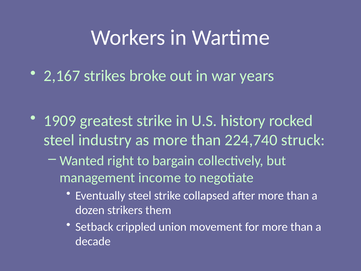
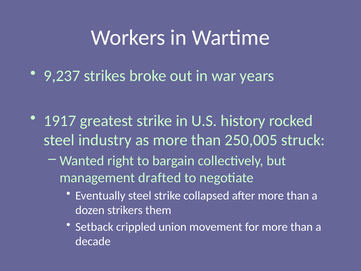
2,167: 2,167 -> 9,237 (62, 76)
1909: 1909 -> 1917 (60, 121)
224,740: 224,740 -> 250,005 (251, 140)
income: income -> drafted (160, 178)
